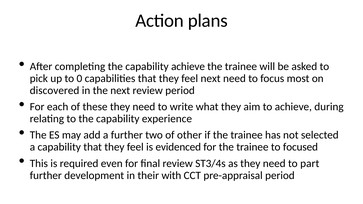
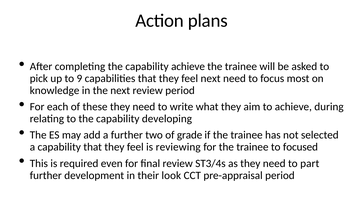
0: 0 -> 9 (79, 78)
discovered: discovered -> knowledge (55, 90)
experience: experience -> developing (167, 119)
other: other -> grade (190, 135)
evidenced: evidenced -> reviewing (178, 147)
with: with -> look (171, 176)
